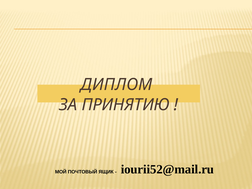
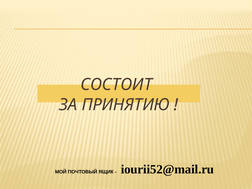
ДИПЛОМ: ДИПЛОМ -> СОСТОИТ (116, 85)
